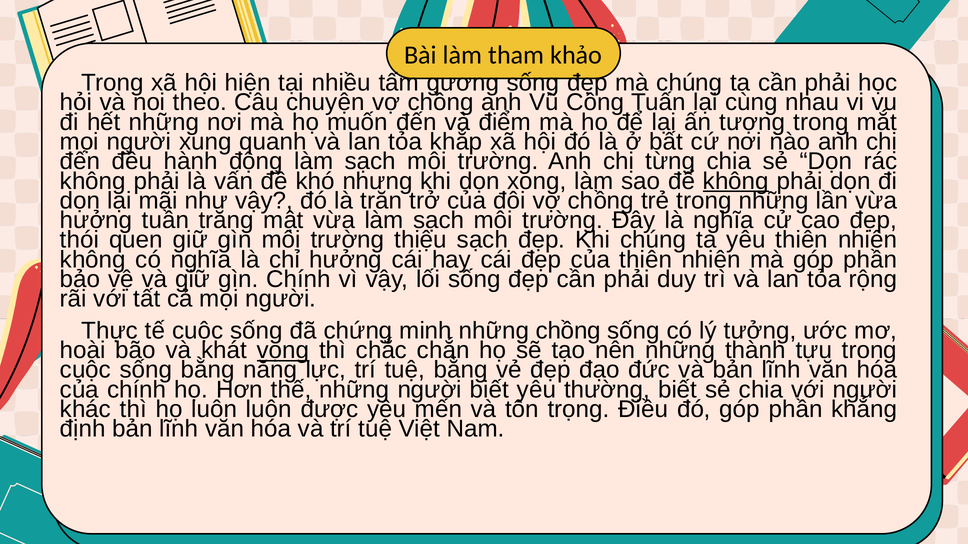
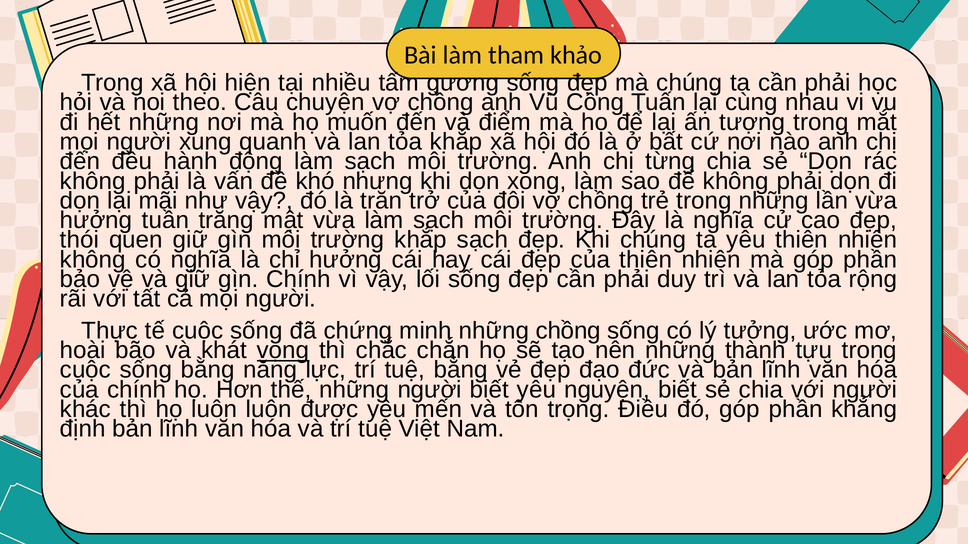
không underline: present -> none (736, 181)
trường thiệu: thiệu -> khắp (421, 240)
thường: thường -> nguyện (607, 390)
